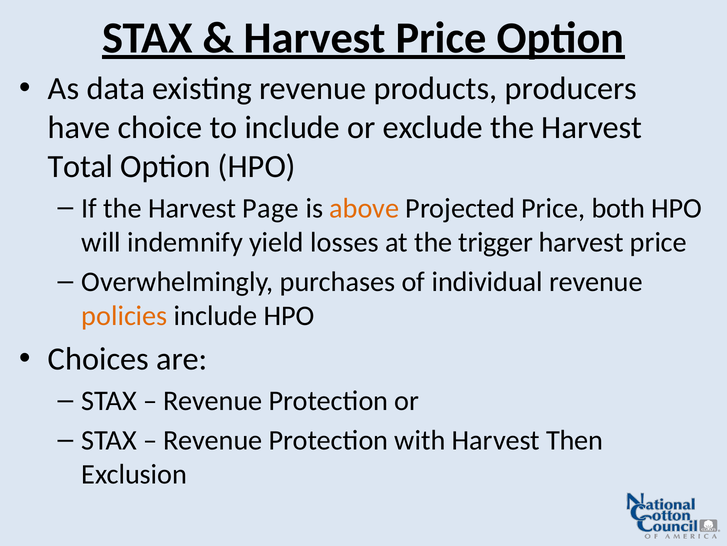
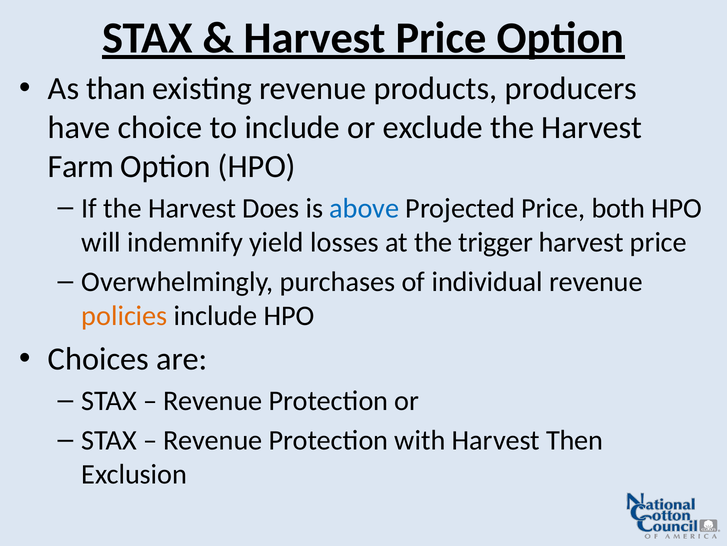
data: data -> than (116, 89)
Total: Total -> Farm (81, 166)
Page: Page -> Does (271, 208)
above colour: orange -> blue (364, 208)
